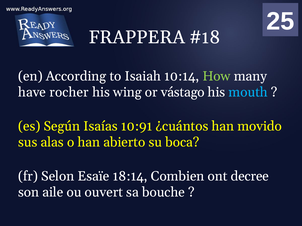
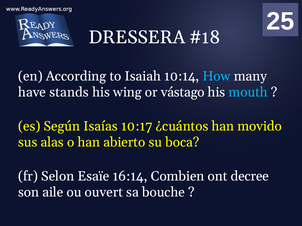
FRAPPERA: FRAPPERA -> DRESSERA (137, 37)
How colour: light green -> light blue (217, 76)
rocher: rocher -> stands (69, 93)
10:91: 10:91 -> 10:17 (137, 126)
18:14: 18:14 -> 16:14 (130, 177)
